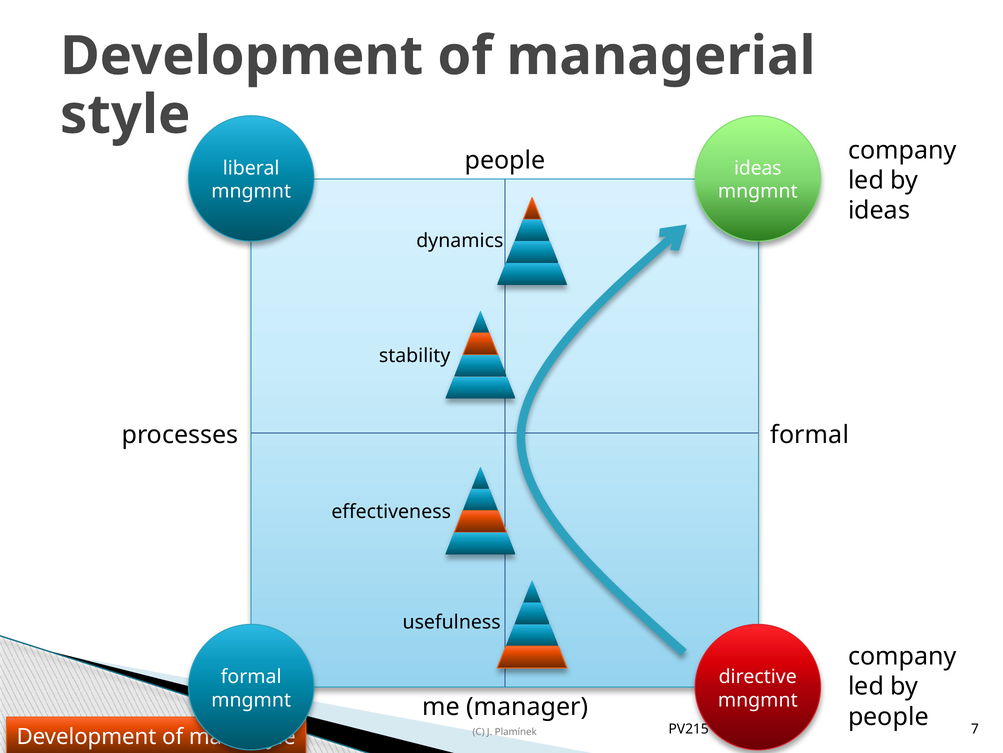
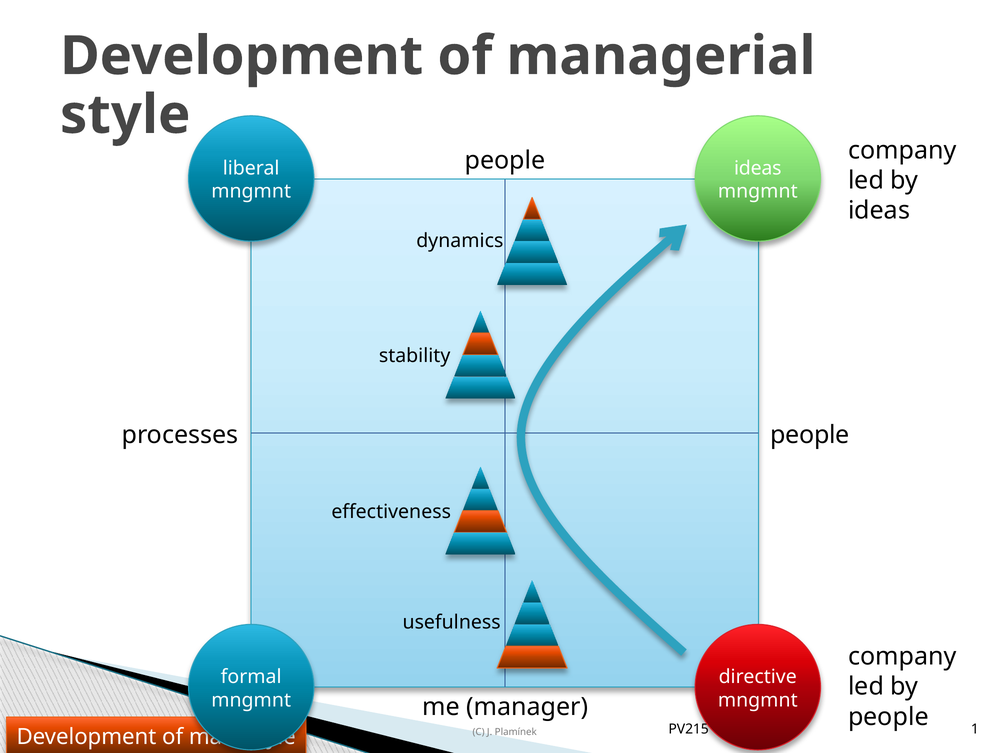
formal: formal -> people (810, 435)
7: 7 -> 1 (975, 728)
